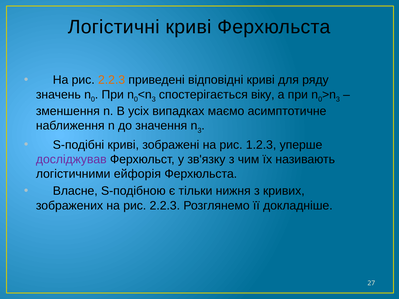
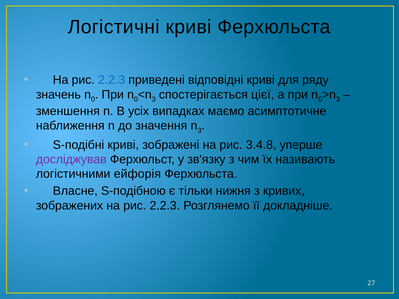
2.2.3 colour: orange -> blue (112, 80)
віку: віку -> цієї (263, 95)
1.2.3: 1.2.3 -> 3.4.8 (261, 145)
